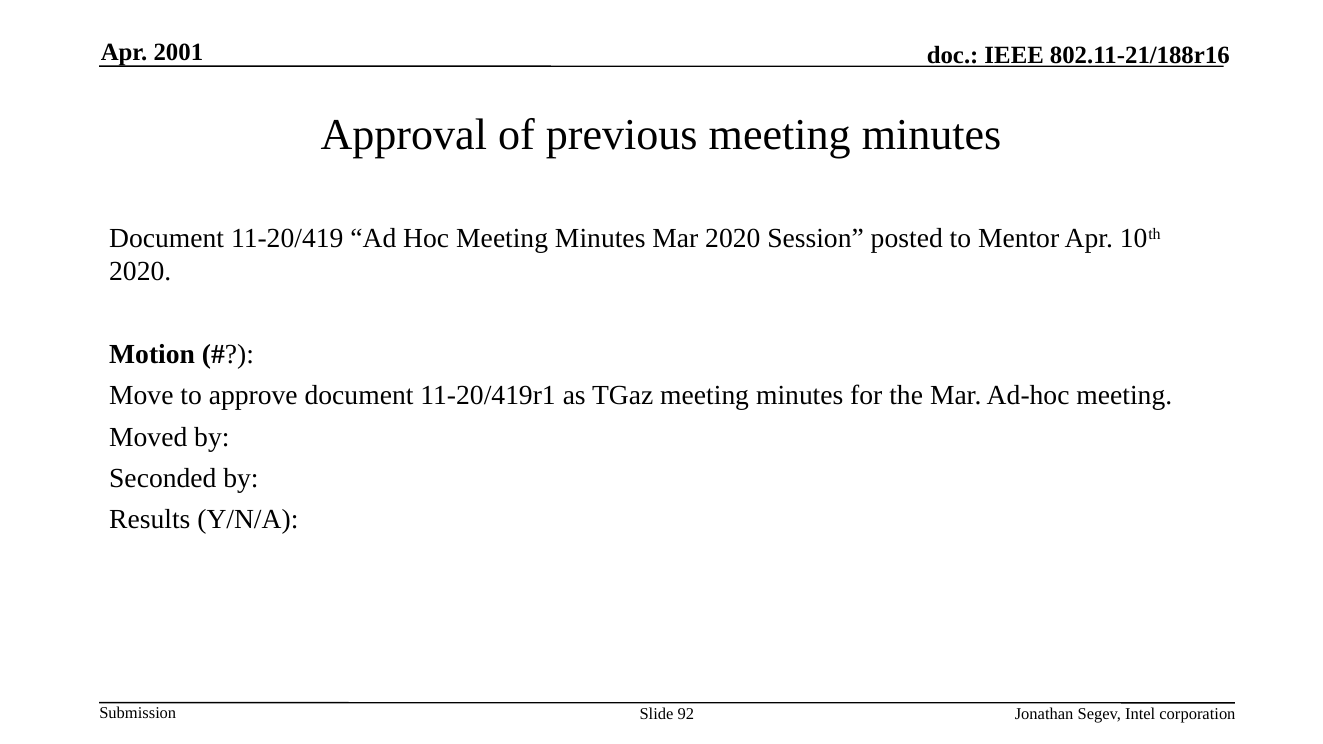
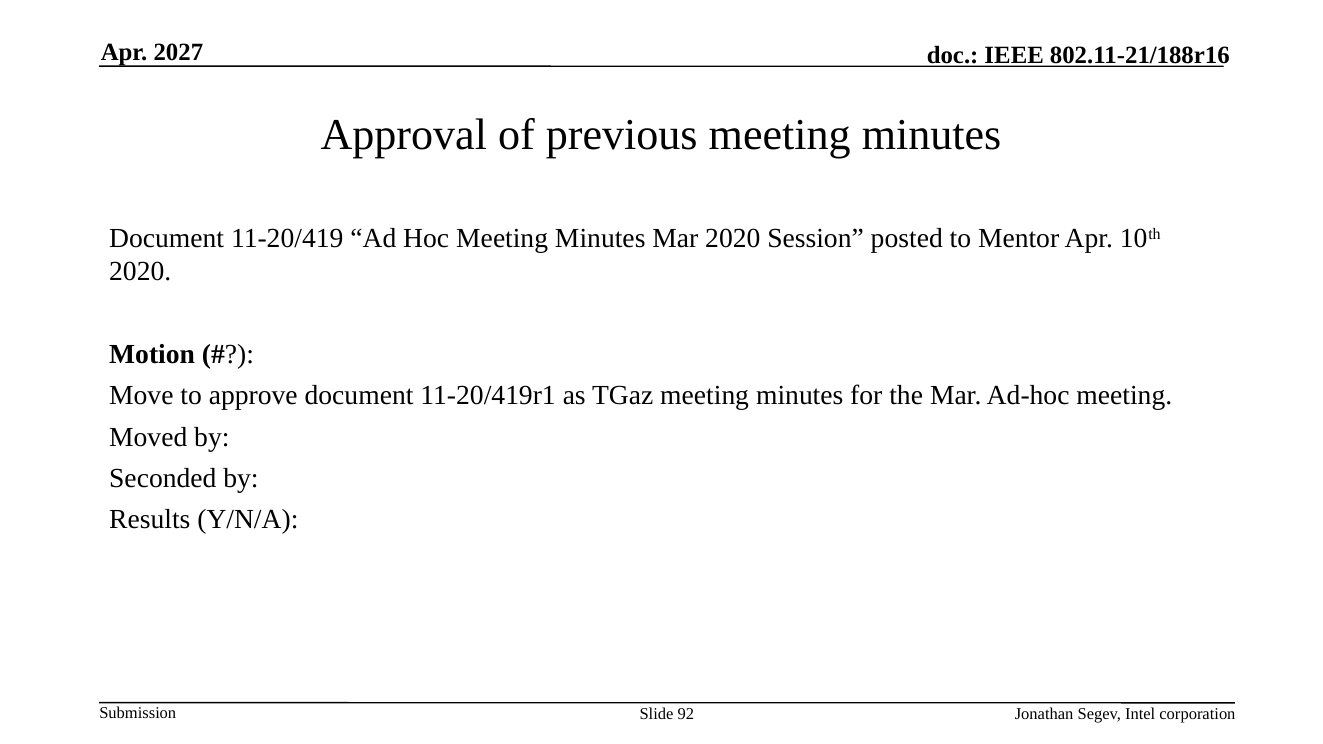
2001: 2001 -> 2027 (178, 53)
